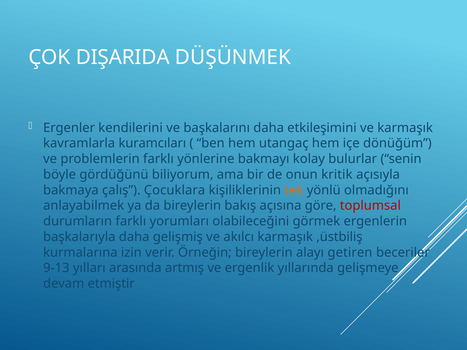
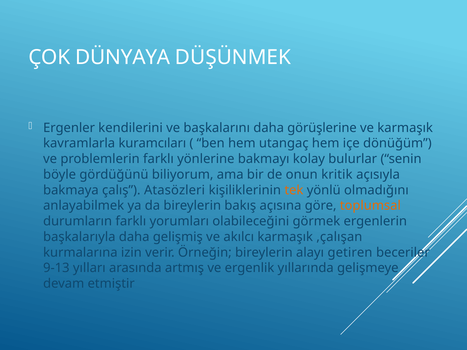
DIŞARIDA: DIŞARIDA -> DÜNYAYA (123, 57)
etkileşimini: etkileşimini -> görüşlerine (322, 128)
Çocuklara: Çocuklara -> Atasözleri (175, 190)
toplumsal colour: red -> orange (370, 206)
,üstbiliş: ,üstbiliş -> ,çalışan (339, 237)
